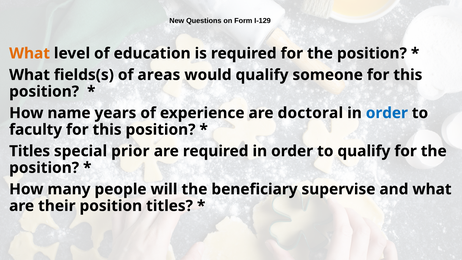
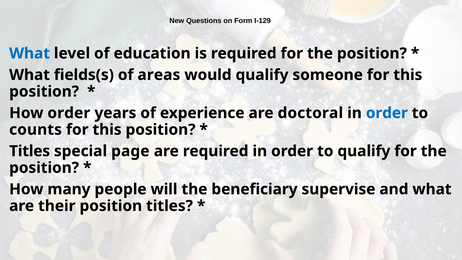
What colour: orange -> blue (30, 53)
How name: name -> order (69, 113)
faculty: faculty -> counts (36, 130)
prior: prior -> page (130, 151)
